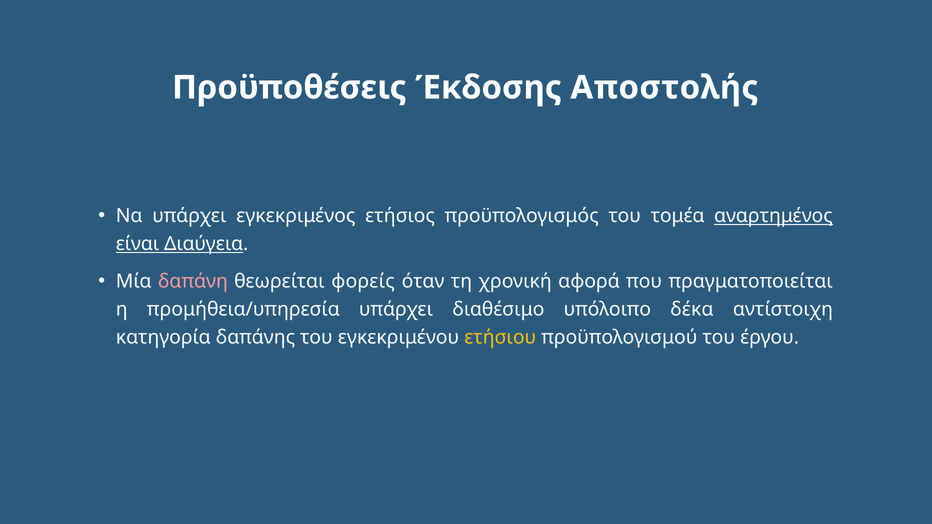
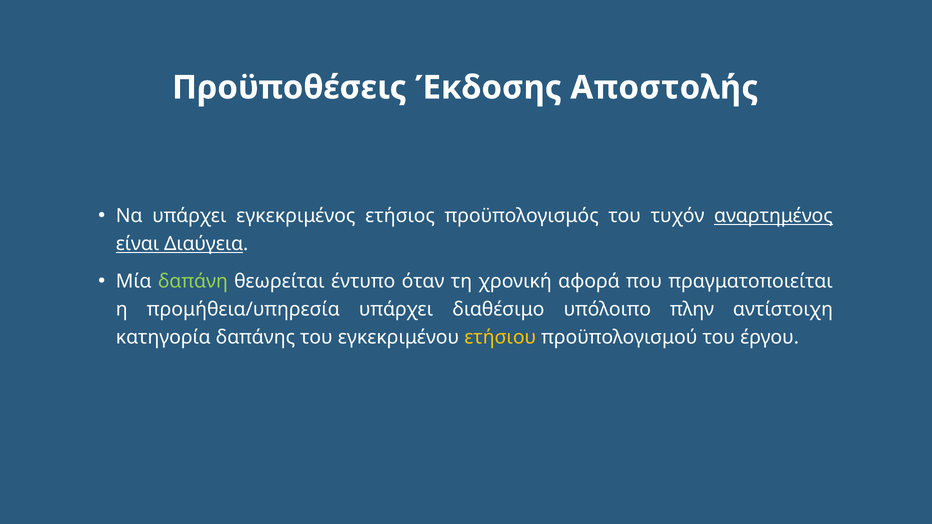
τομέα: τομέα -> τυχόν (678, 216)
δαπάνη colour: pink -> light green (193, 282)
φορείς: φορείς -> έντυπο (363, 282)
δέκα: δέκα -> πλην (692, 310)
